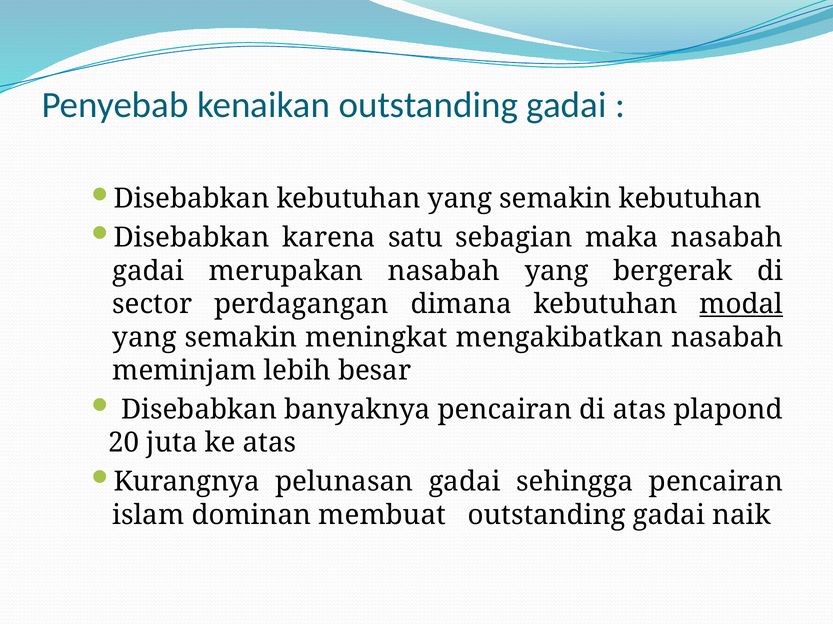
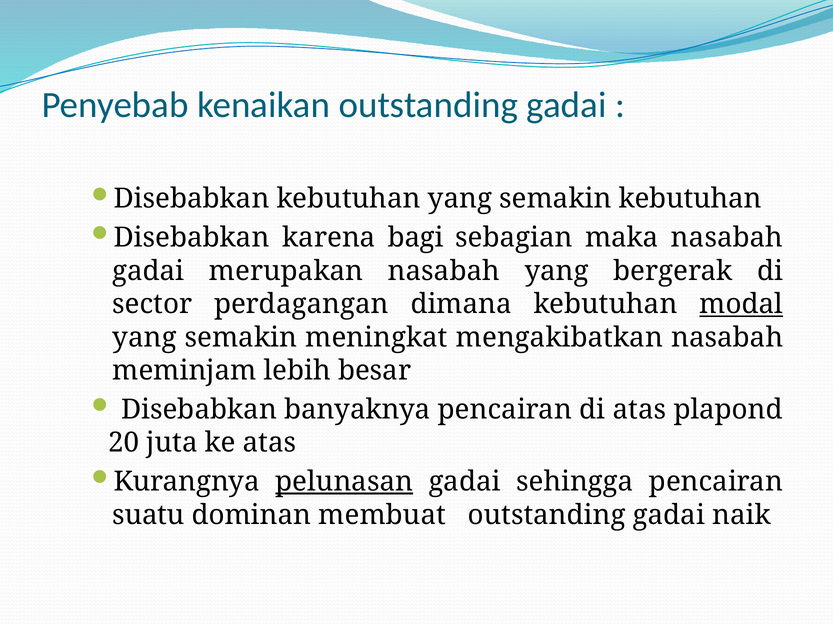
satu: satu -> bagi (416, 238)
pelunasan underline: none -> present (344, 482)
islam: islam -> suatu (148, 516)
